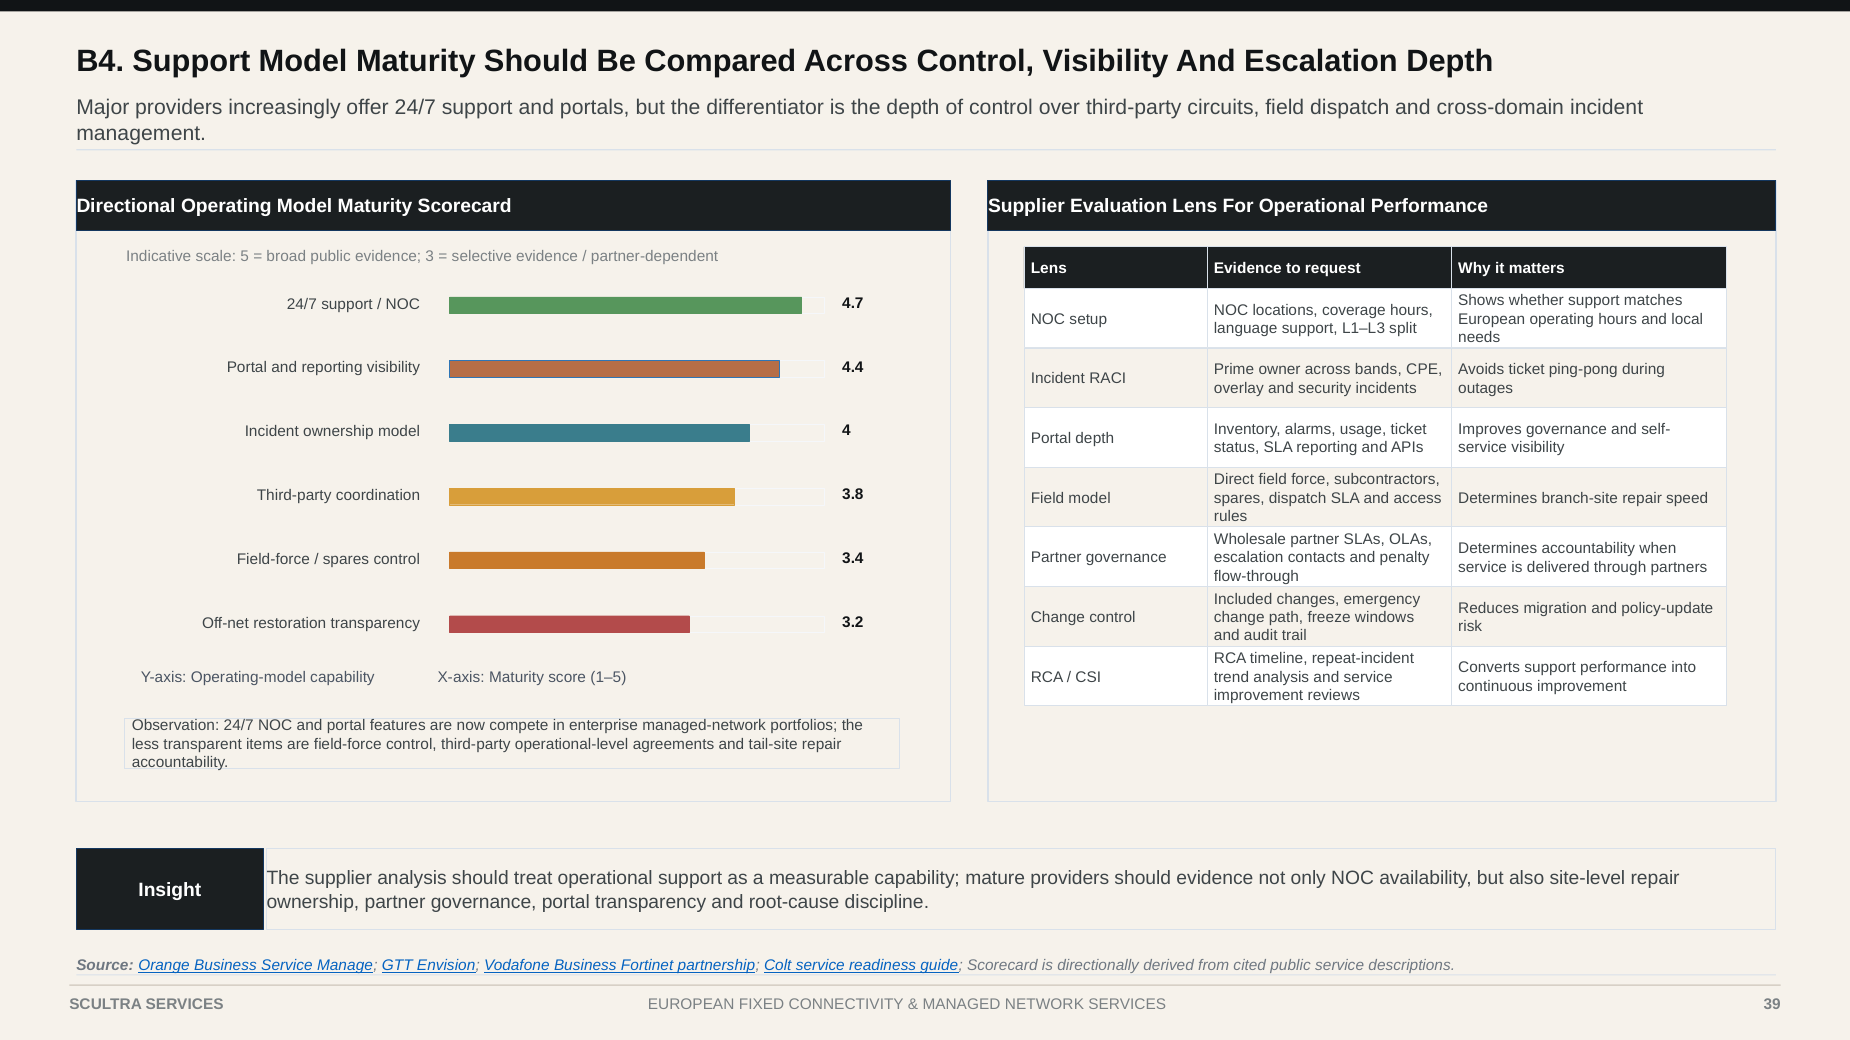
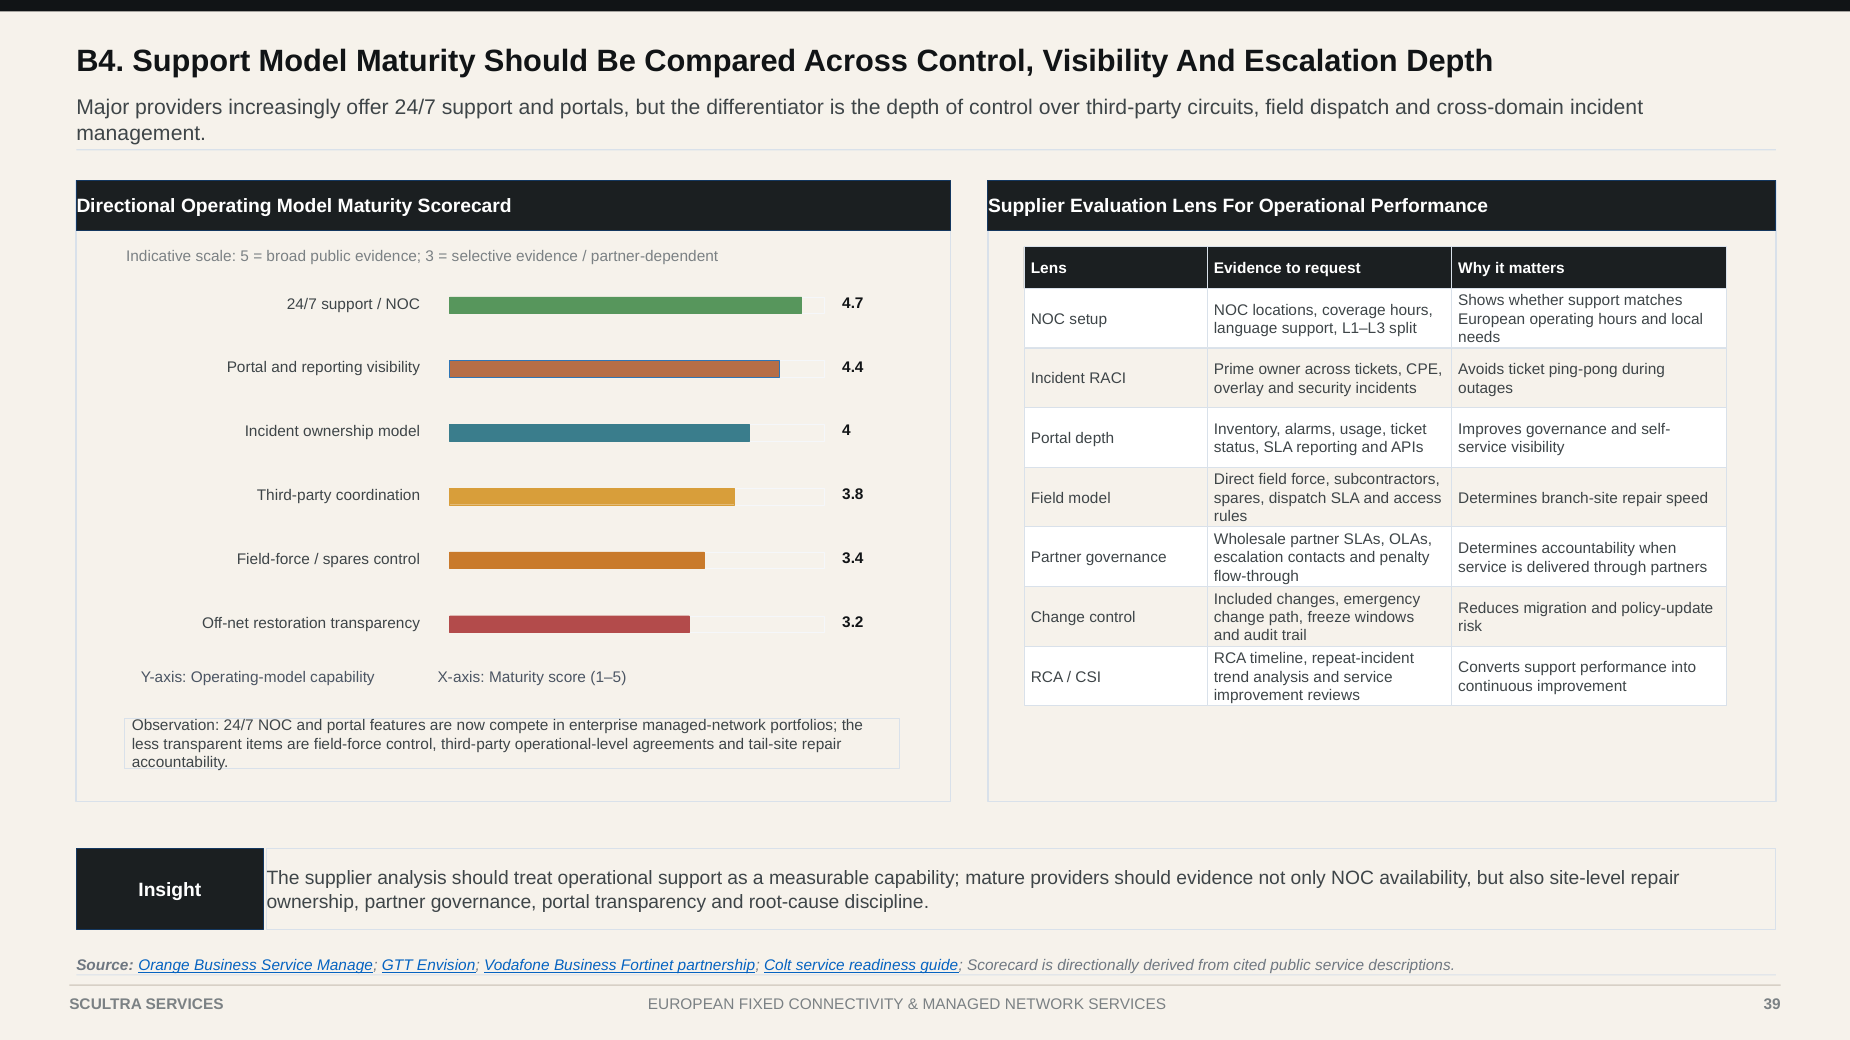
bands: bands -> tickets (1378, 370)
